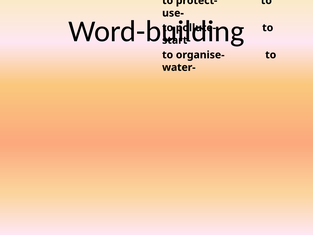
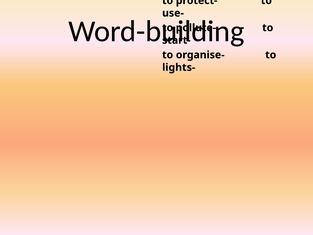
water-: water- -> lights- (179, 67)
